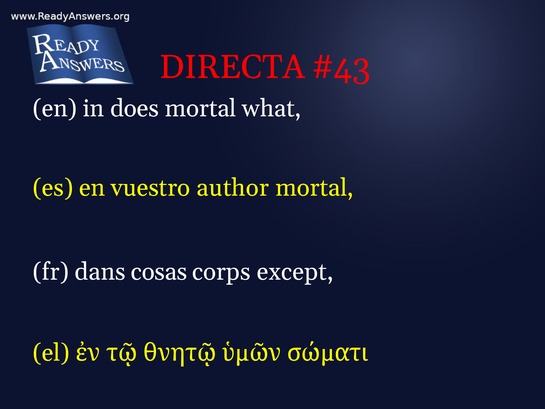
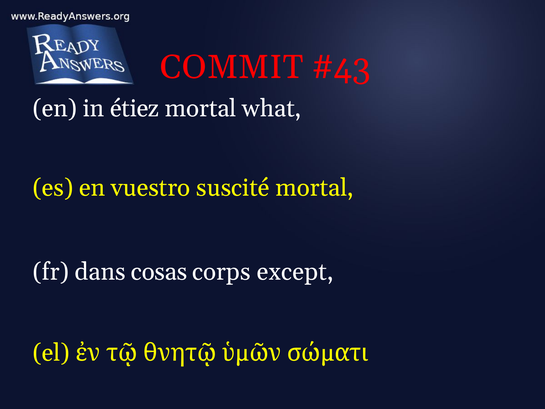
DIRECTA: DIRECTA -> COMMIT (232, 67)
does: does -> étiez (134, 109)
author: author -> suscité (233, 188)
